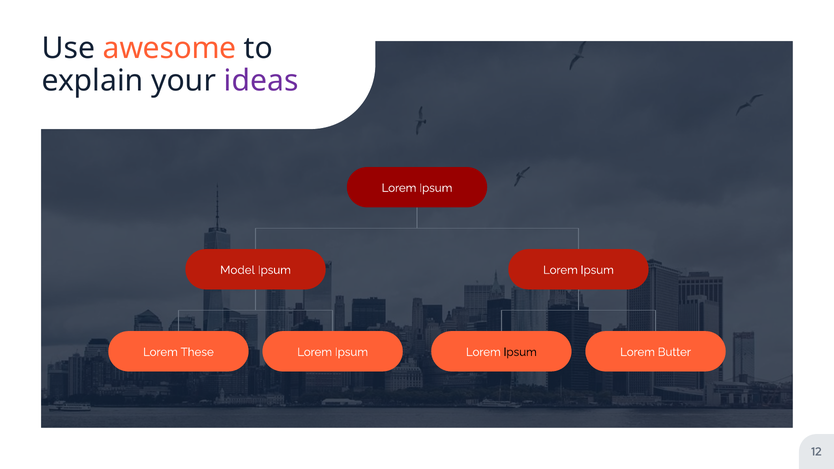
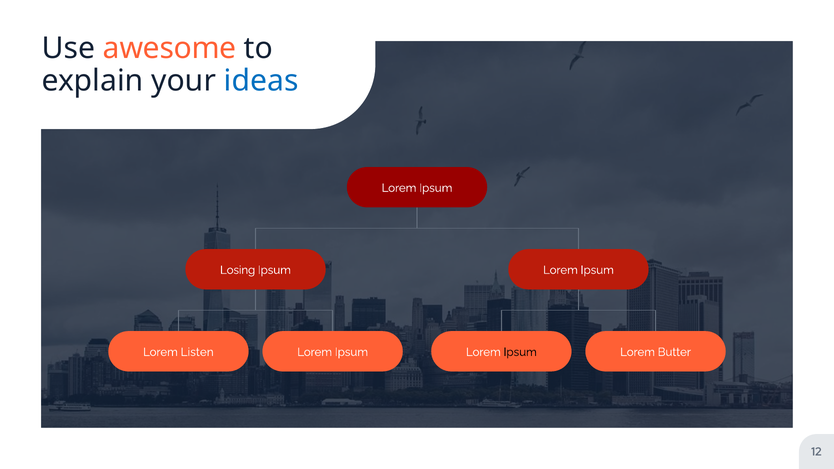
ideas colour: purple -> blue (261, 81)
Model: Model -> Losing (238, 270)
These: These -> Listen (197, 352)
